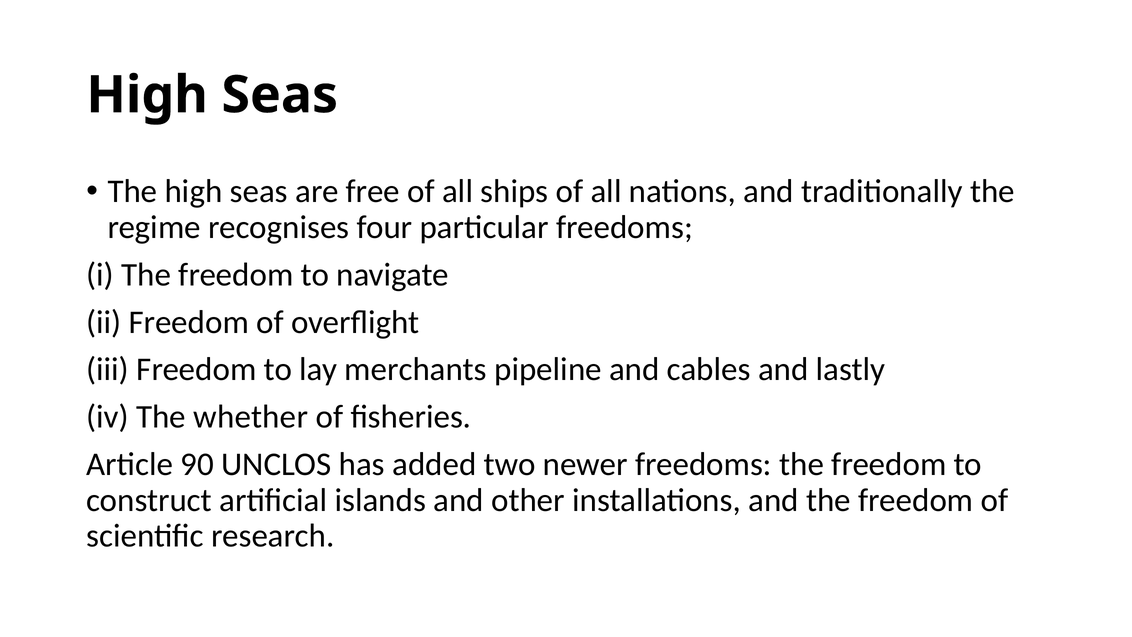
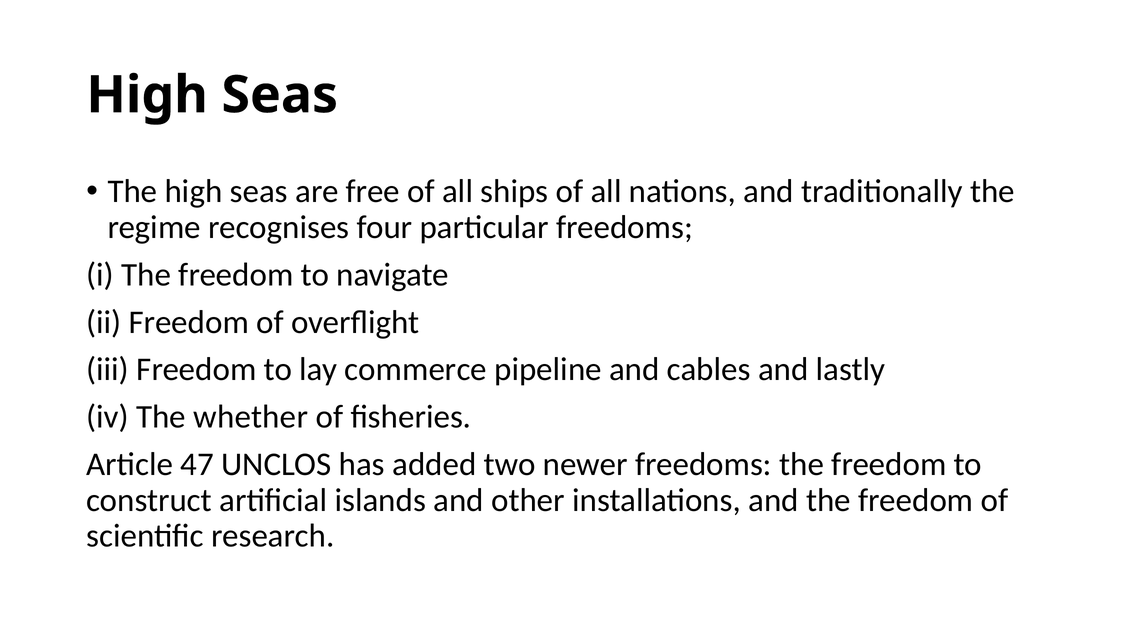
merchants: merchants -> commerce (416, 369)
90: 90 -> 47 (197, 464)
